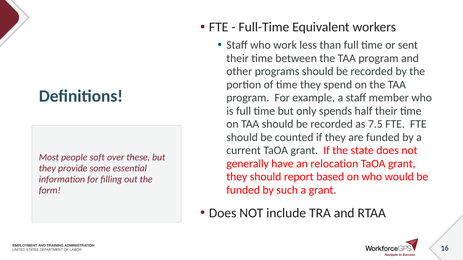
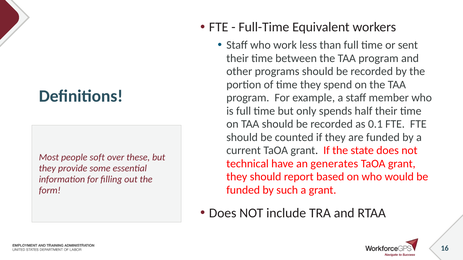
7.5: 7.5 -> 0.1 (375, 124)
generally: generally -> technical (248, 164)
relocation: relocation -> generates (334, 164)
